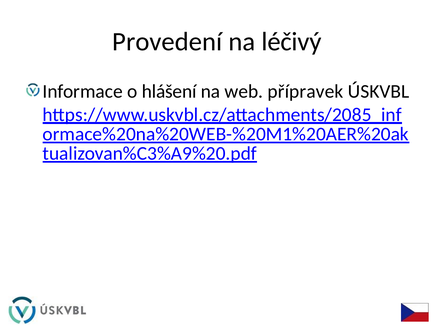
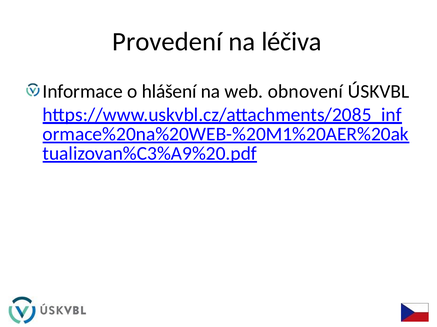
léčivý: léčivý -> léčiva (292, 42)
přípravek: přípravek -> obnovení (305, 92)
